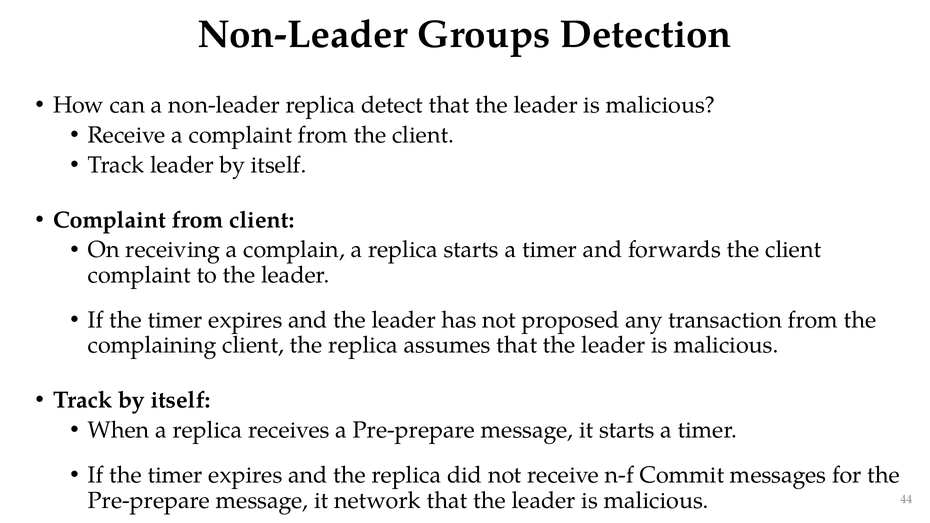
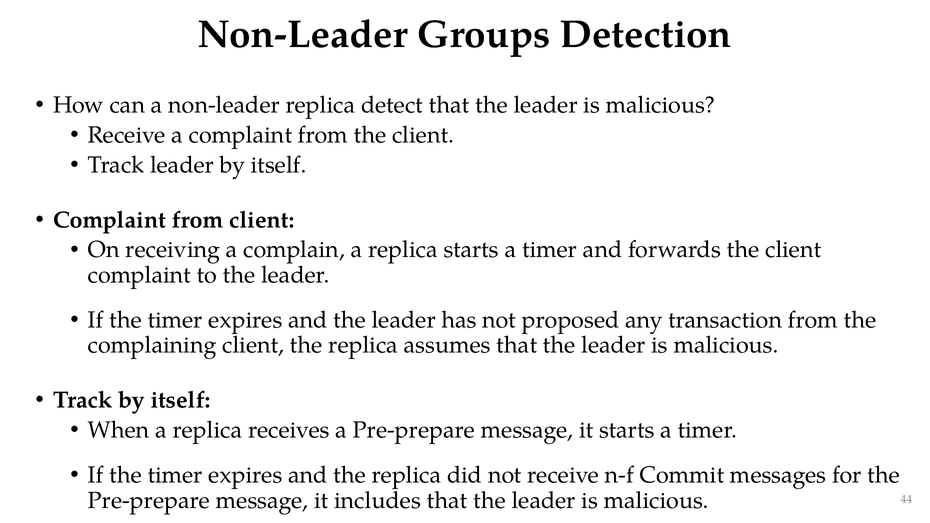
network: network -> includes (378, 500)
